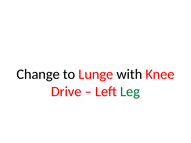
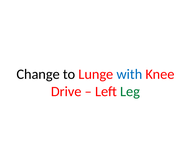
with colour: black -> blue (129, 74)
